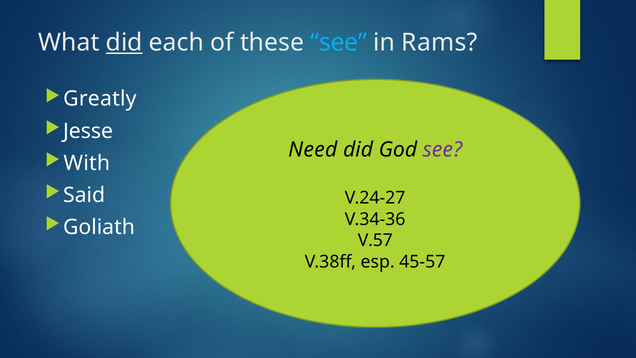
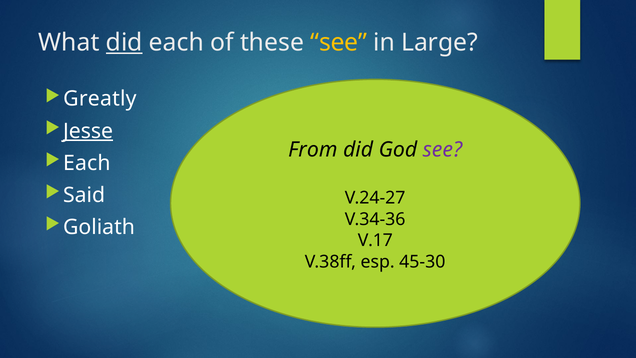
see colour: light blue -> yellow (339, 43)
Rams: Rams -> Large (440, 43)
Jesse underline: none -> present (88, 131)
Need: Need -> From (313, 149)
With: With -> Each (87, 163)
V.57: V.57 -> V.17 (375, 240)
45-57: 45-57 -> 45-30 (422, 262)
